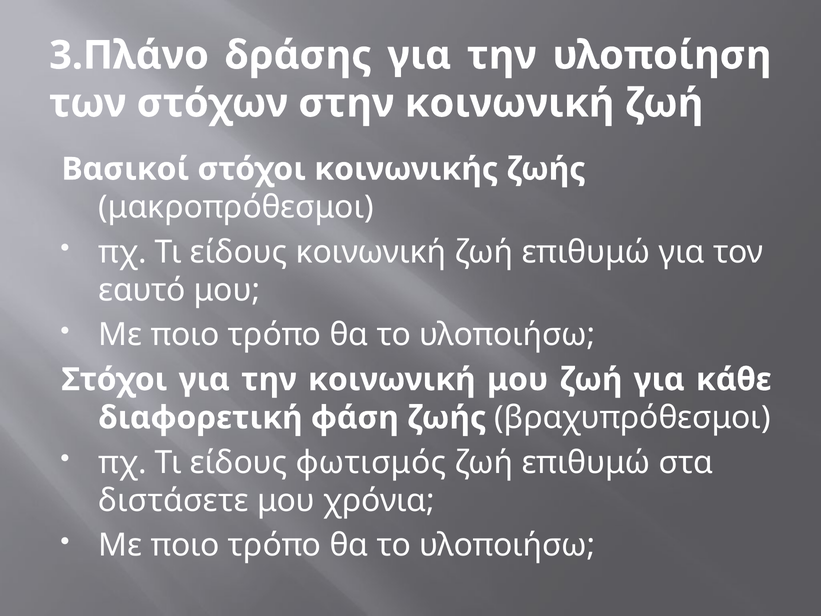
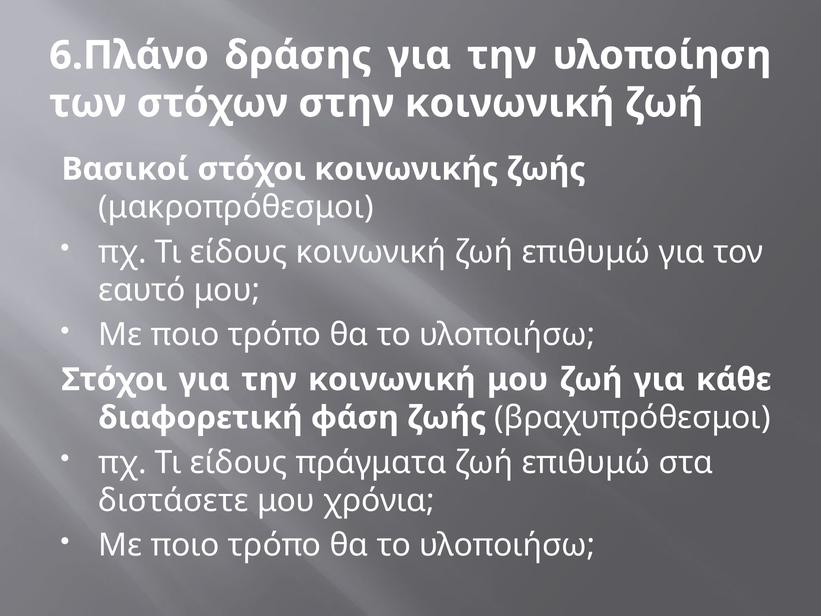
3.Πλάνο: 3.Πλάνο -> 6.Πλάνο (129, 55)
φωτισμός: φωτισμός -> πράγματα (371, 462)
